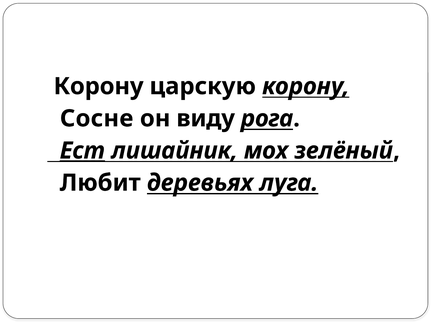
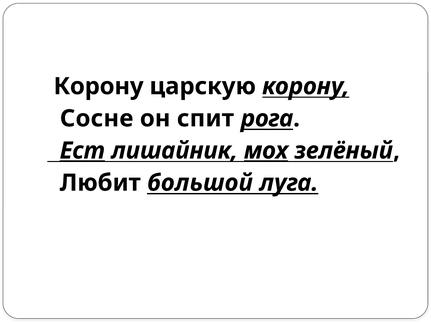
виду: виду -> спит (205, 119)
мох underline: none -> present (266, 151)
деревьях: деревьях -> большой (200, 183)
